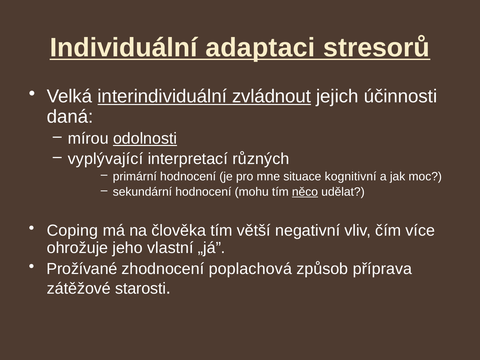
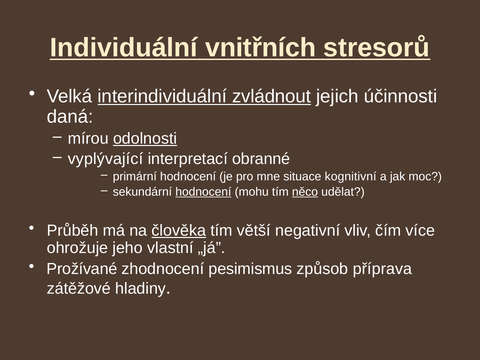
adaptaci: adaptaci -> vnitřních (261, 48)
různých: různých -> obranné (261, 159)
hodnocení underline: none -> present (203, 192)
Coping: Coping -> Průběh (73, 231)
člověka underline: none -> present (179, 231)
poplachová: poplachová -> pesimismus (250, 269)
starosti: starosti -> hladiny (141, 288)
